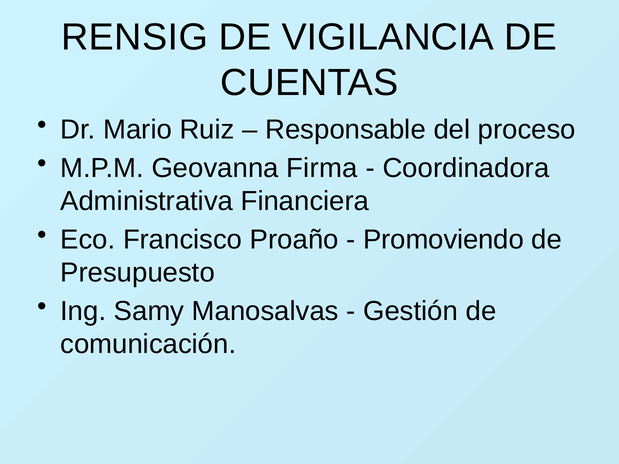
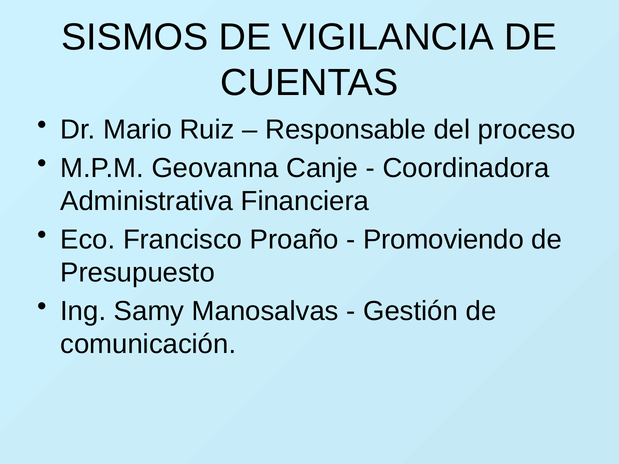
RENSIG: RENSIG -> SISMOS (135, 37)
Firma: Firma -> Canje (322, 168)
